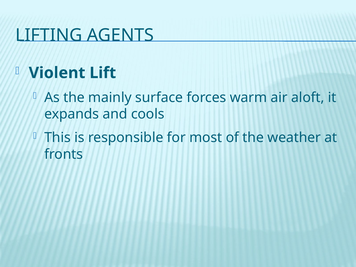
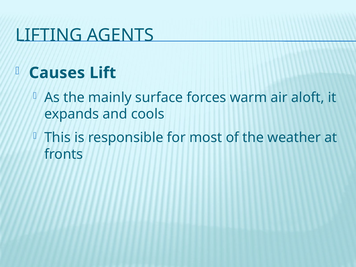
Violent: Violent -> Causes (57, 73)
